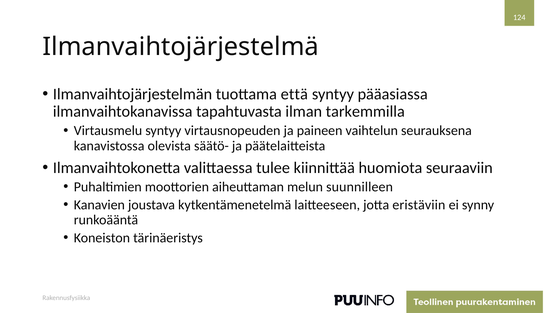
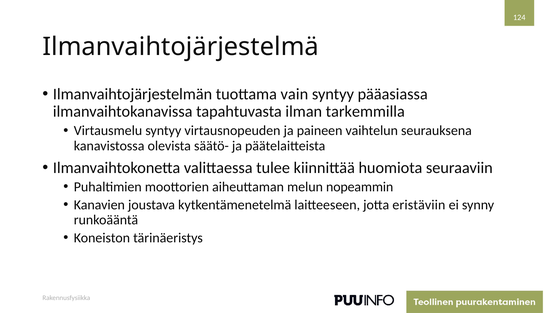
että: että -> vain (294, 94)
suunnilleen: suunnilleen -> nopeammin (360, 187)
